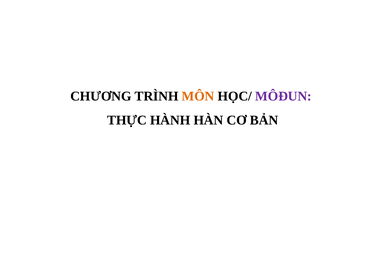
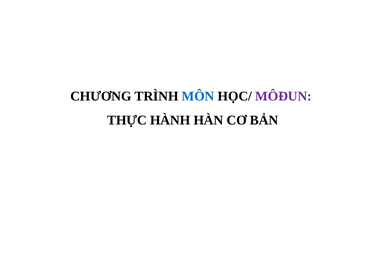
MÔN colour: orange -> blue (198, 96)
